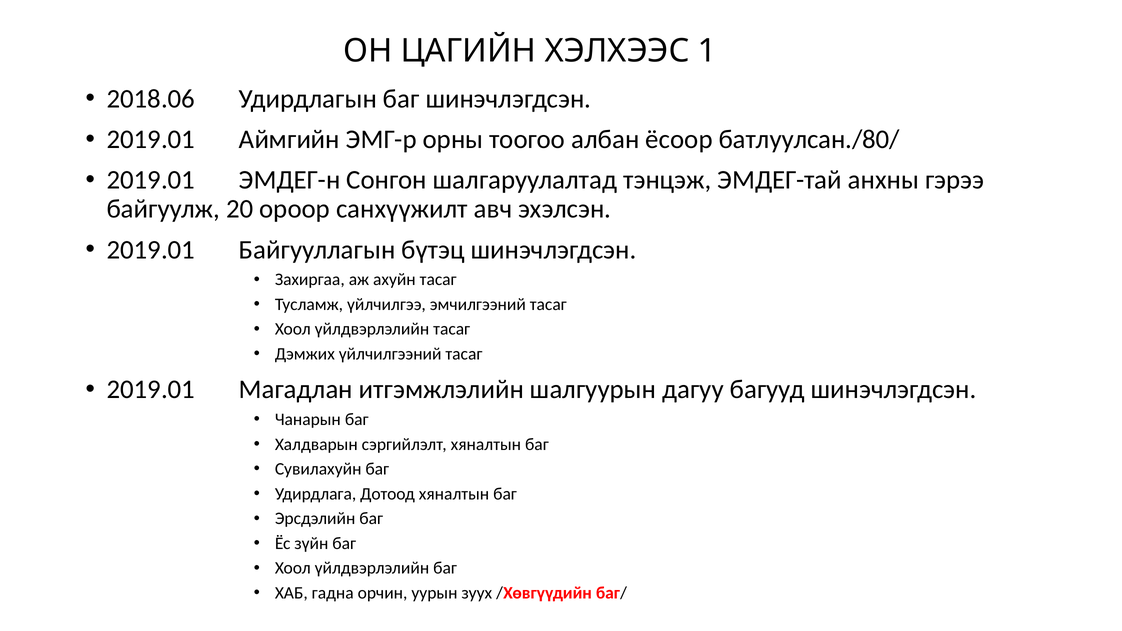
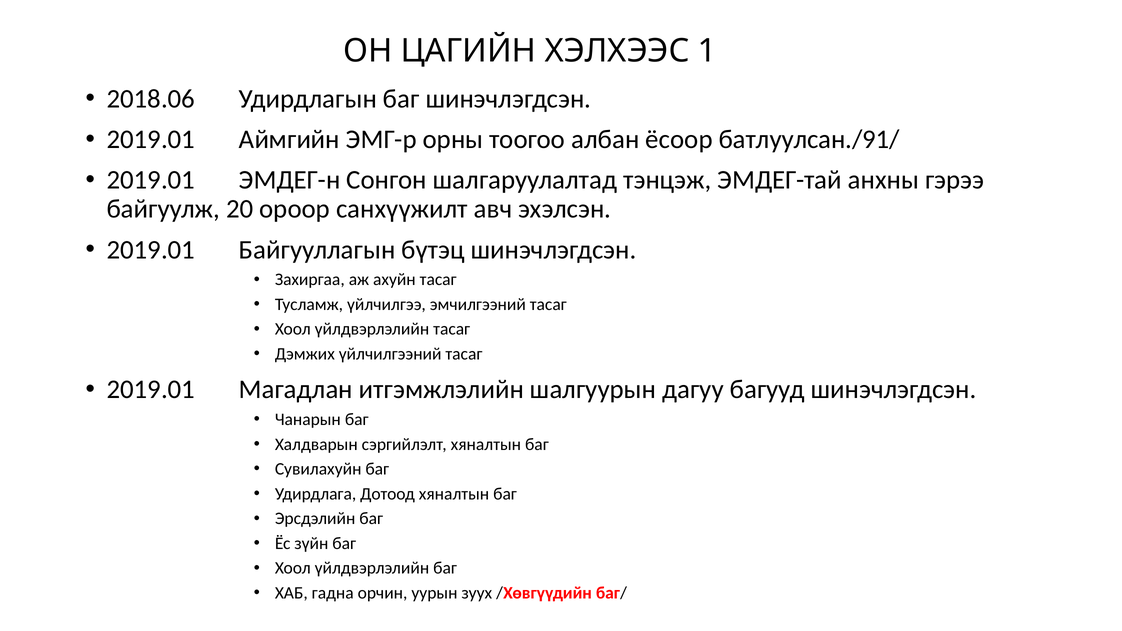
батлуулсан./80/: батлуулсан./80/ -> батлуулсан./91/ (809, 139)
